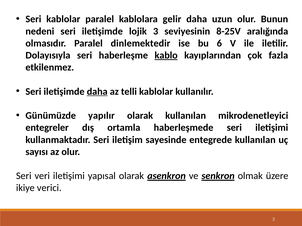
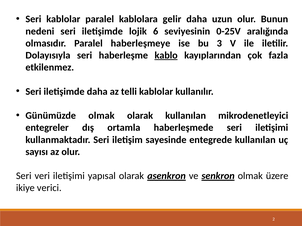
3: 3 -> 6 (156, 31)
8-25V: 8-25V -> 0-25V (229, 31)
dinlemektedir: dinlemektedir -> haberleşmeye (141, 43)
6: 6 -> 3 (219, 43)
daha underline: present -> none (97, 92)
Günümüzde yapılır: yapılır -> olmak (101, 116)
